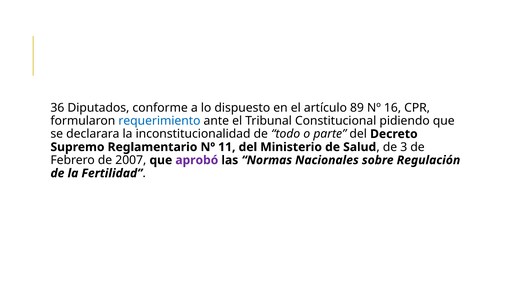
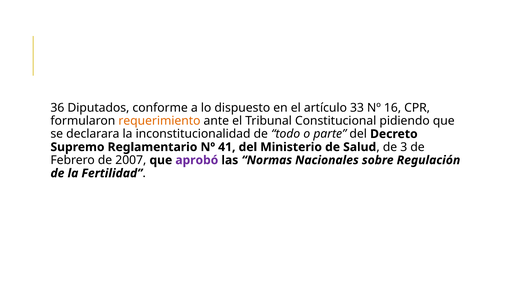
89: 89 -> 33 (357, 108)
requerimiento colour: blue -> orange (159, 121)
11: 11 -> 41 (227, 147)
